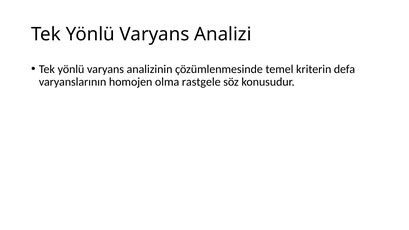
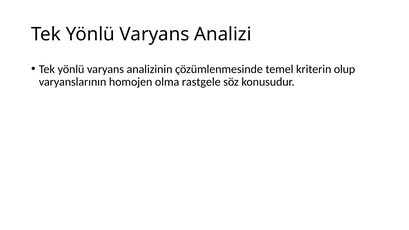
defa: defa -> olup (345, 69)
